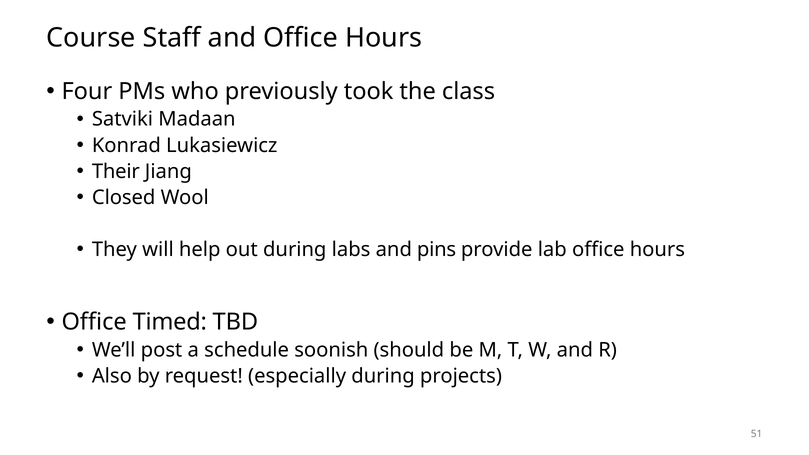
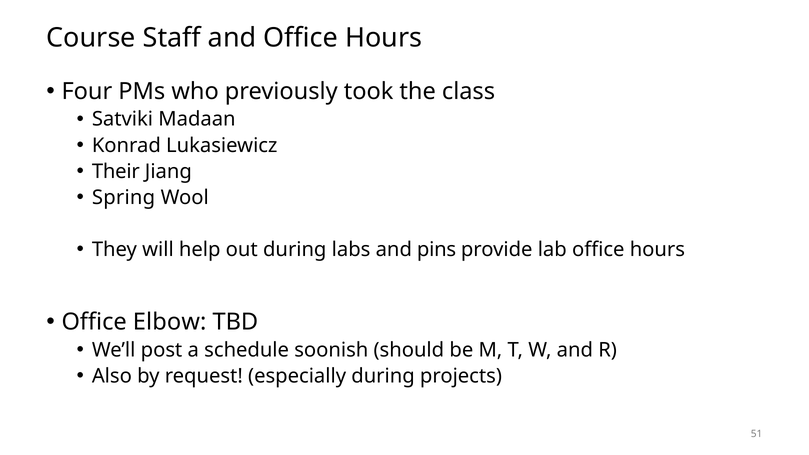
Closed: Closed -> Spring (124, 197)
Timed: Timed -> Elbow (170, 322)
